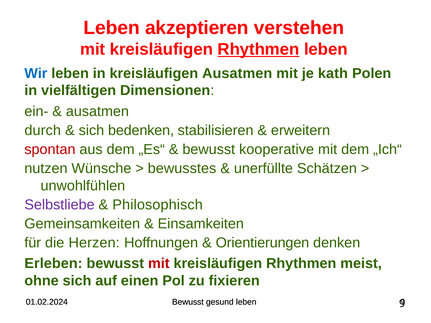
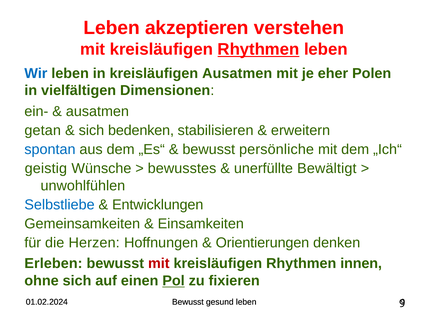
kath: kath -> eher (333, 73)
durch: durch -> getan (43, 130)
spontan colour: red -> blue (50, 150)
kooperative: kooperative -> persönliche (277, 150)
nutzen: nutzen -> geistig (46, 169)
Schätzen: Schätzen -> Bewältigt (327, 169)
Selbstliebe colour: purple -> blue (60, 205)
Philosophisch: Philosophisch -> Entwicklungen (158, 205)
meist: meist -> innen (361, 264)
Pol underline: none -> present (174, 281)
